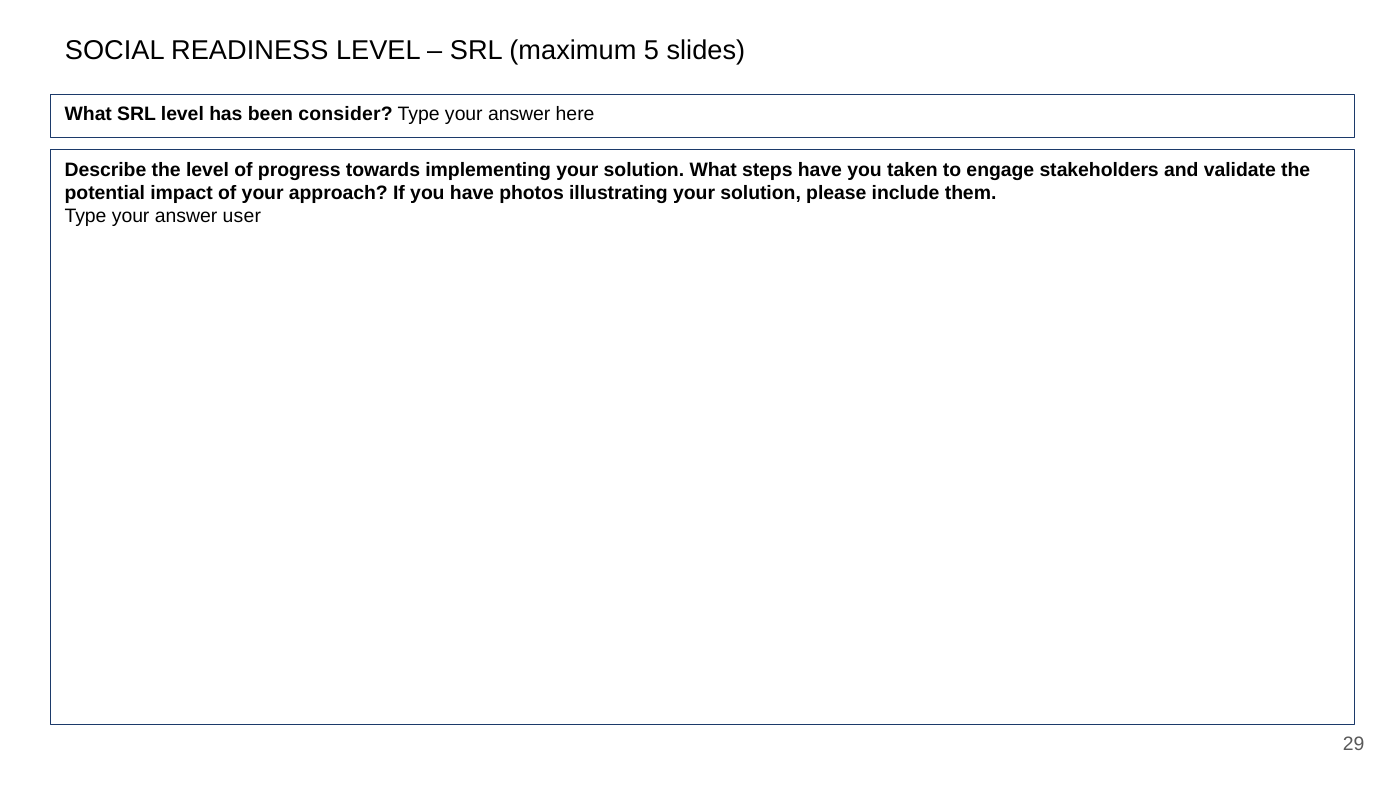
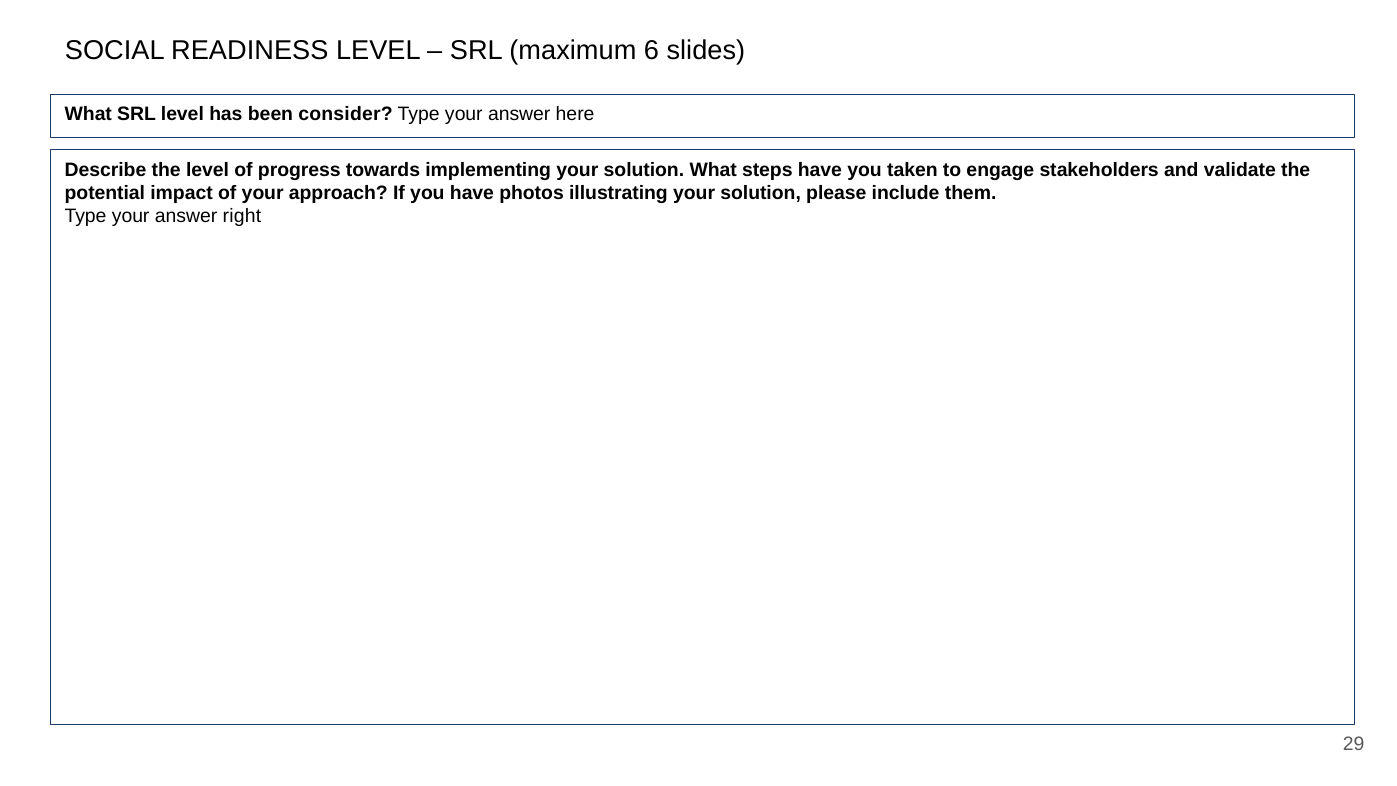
5: 5 -> 6 (652, 51)
user: user -> right (242, 216)
